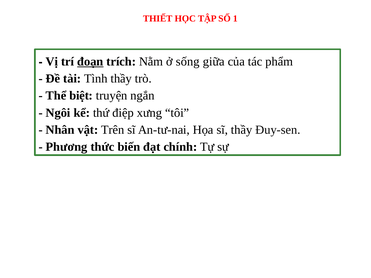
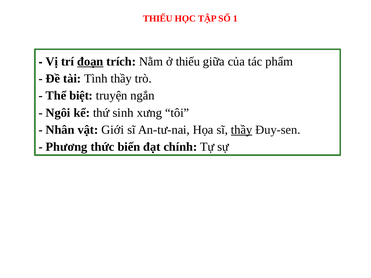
THIẾT: THIẾT -> THIẾU (158, 19)
ở sống: sống -> thiếu (188, 62)
điệp: điệp -> sinh (123, 113)
Trên: Trên -> Giới (113, 130)
thầy underline: none -> present (242, 130)
